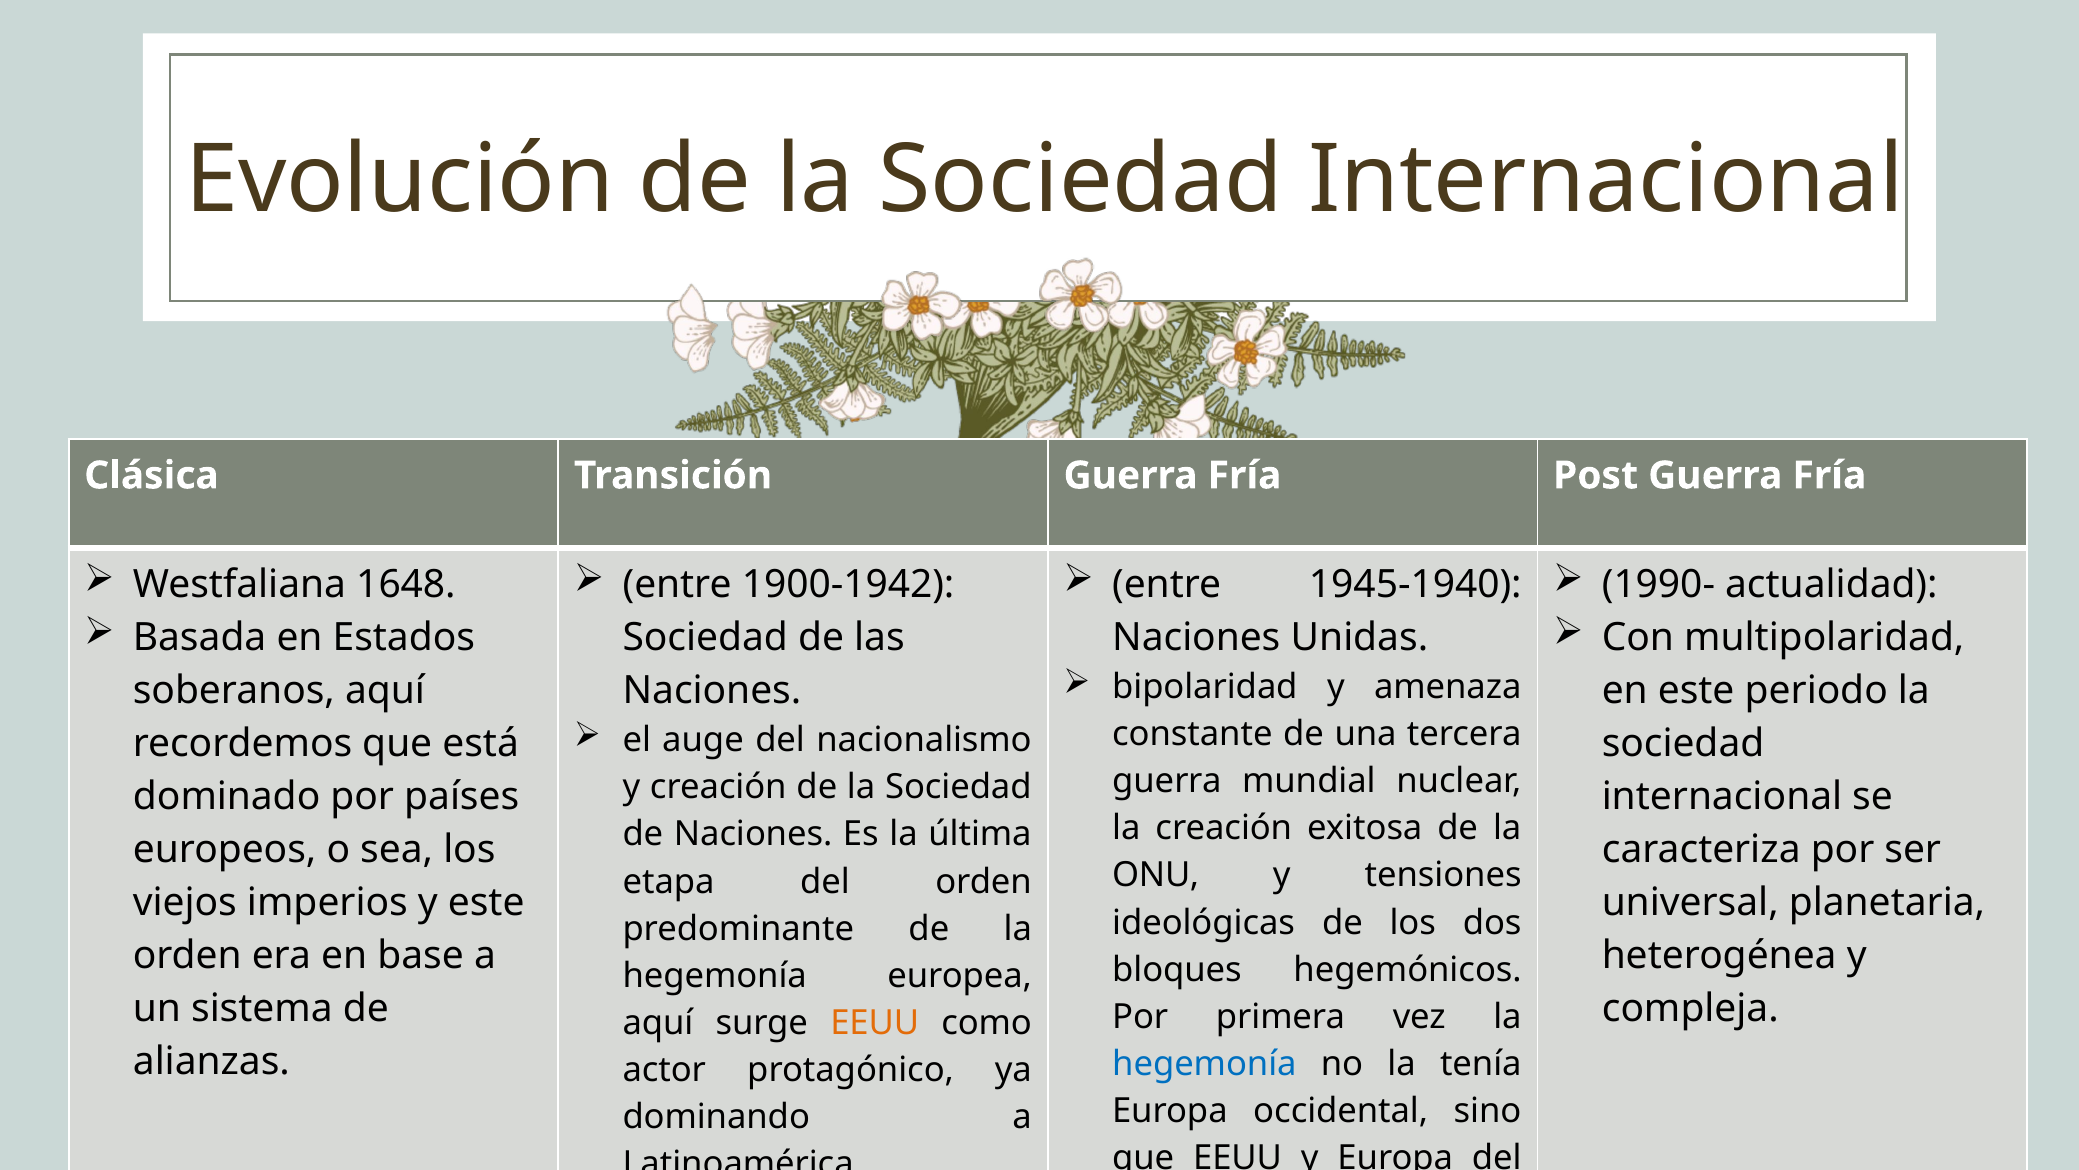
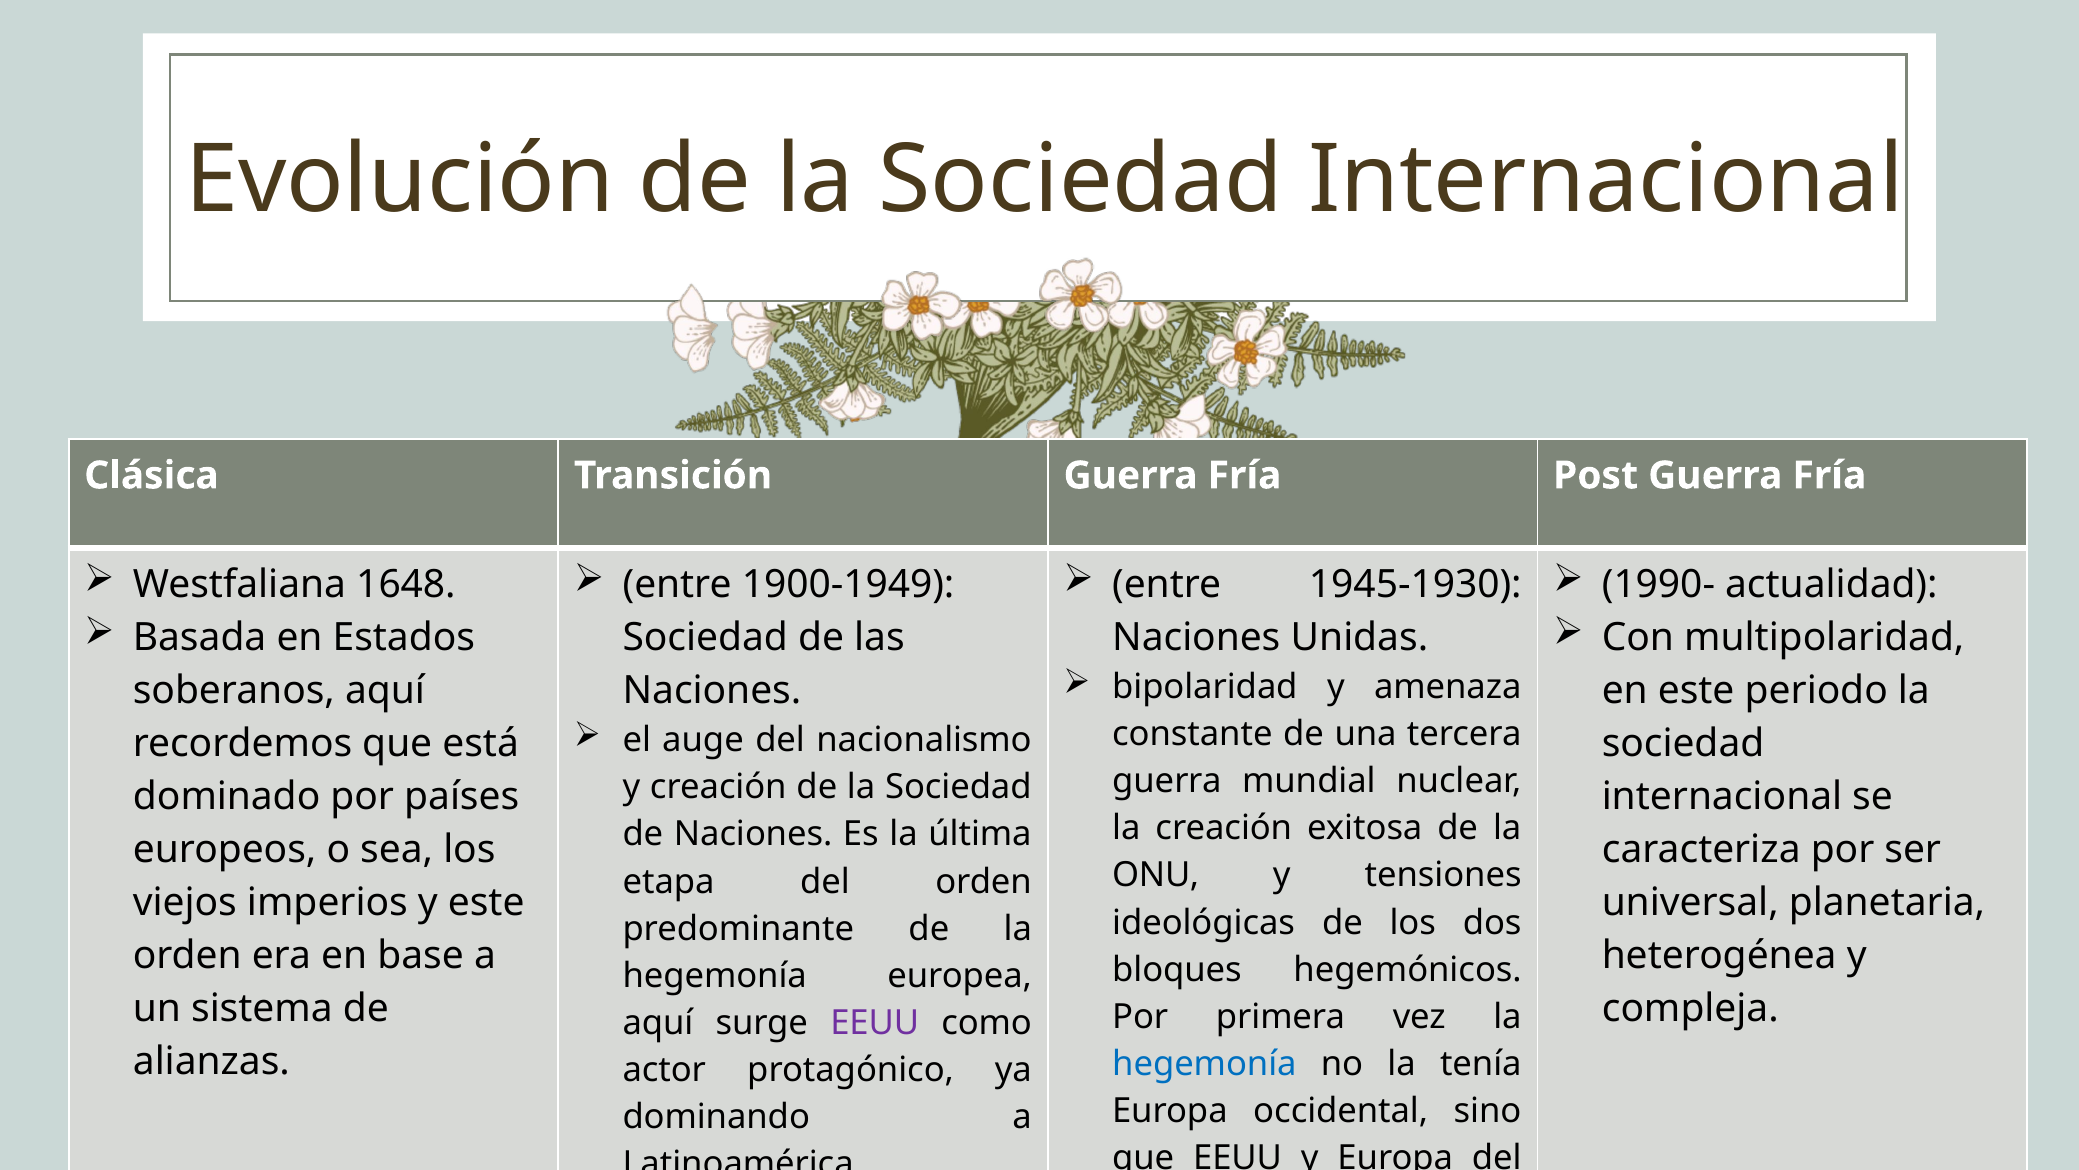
1900-1942: 1900-1942 -> 1900-1949 (848, 584)
1945-1940: 1945-1940 -> 1945-1930 (1415, 584)
EEUU colour: orange -> purple (875, 1022)
